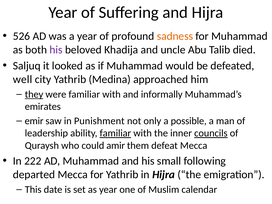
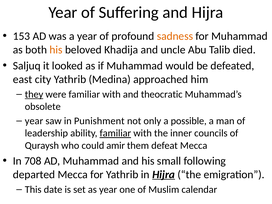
526: 526 -> 153 (22, 36)
his colour: purple -> orange (56, 50)
well: well -> east (23, 79)
informally: informally -> theocratic (162, 94)
emirates: emirates -> obsolete (43, 107)
emir: emir -> year (34, 121)
councils underline: present -> none (211, 133)
222: 222 -> 708 (33, 161)
Hijra underline: none -> present (164, 174)
